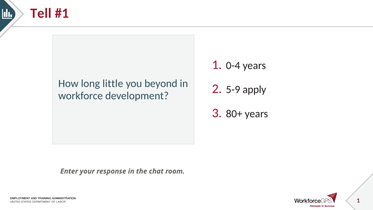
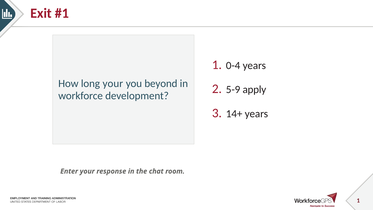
Tell: Tell -> Exit (41, 13)
long little: little -> your (113, 83)
80+: 80+ -> 14+ (234, 114)
